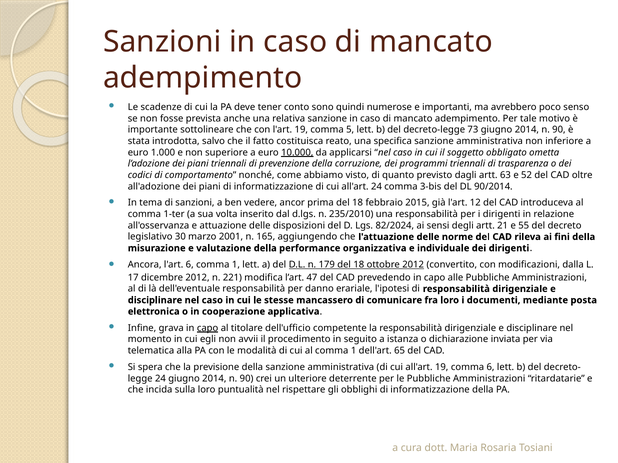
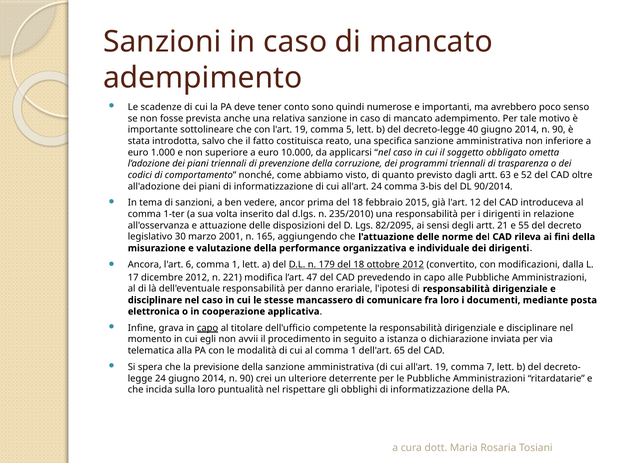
73: 73 -> 40 (473, 130)
10.000 underline: present -> none (297, 153)
82/2024: 82/2024 -> 82/2095 (395, 226)
comma 6: 6 -> 7 (491, 367)
